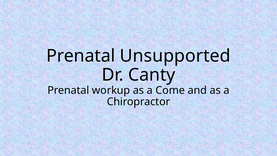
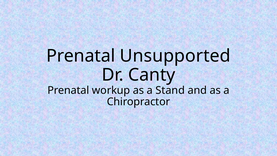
Come: Come -> Stand (170, 90)
